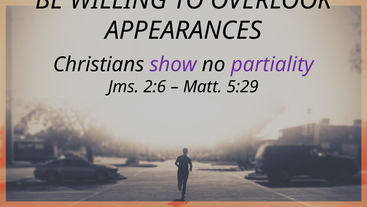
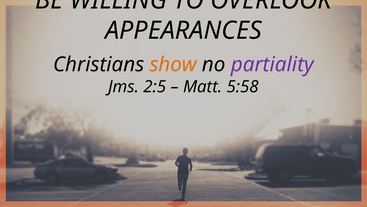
show colour: purple -> orange (173, 64)
2:6: 2:6 -> 2:5 (155, 87)
5:29: 5:29 -> 5:58 (243, 87)
